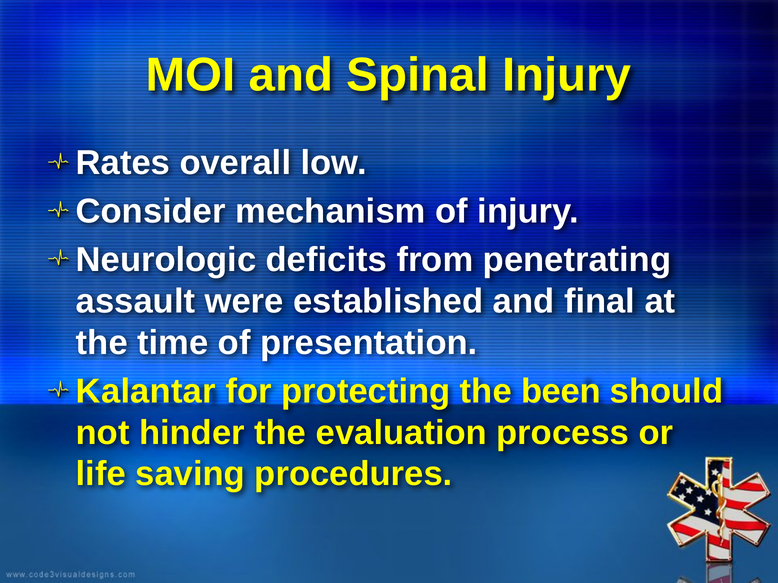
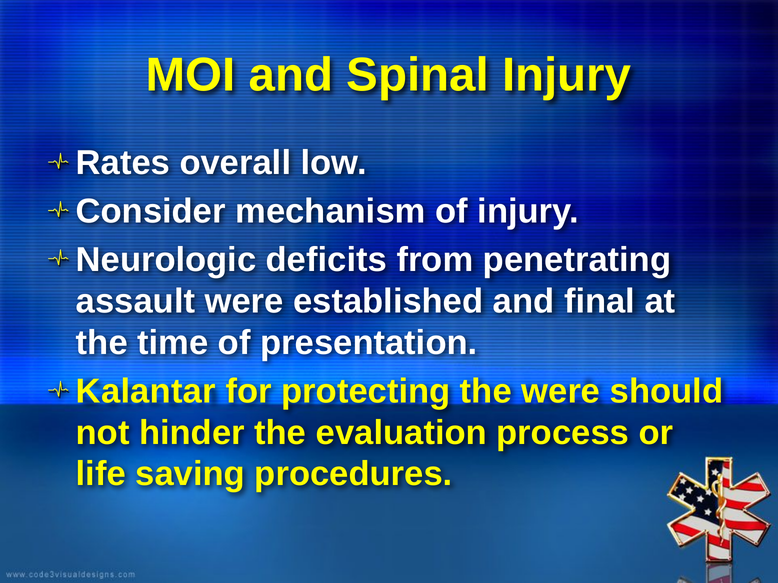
the been: been -> were (561, 391)
